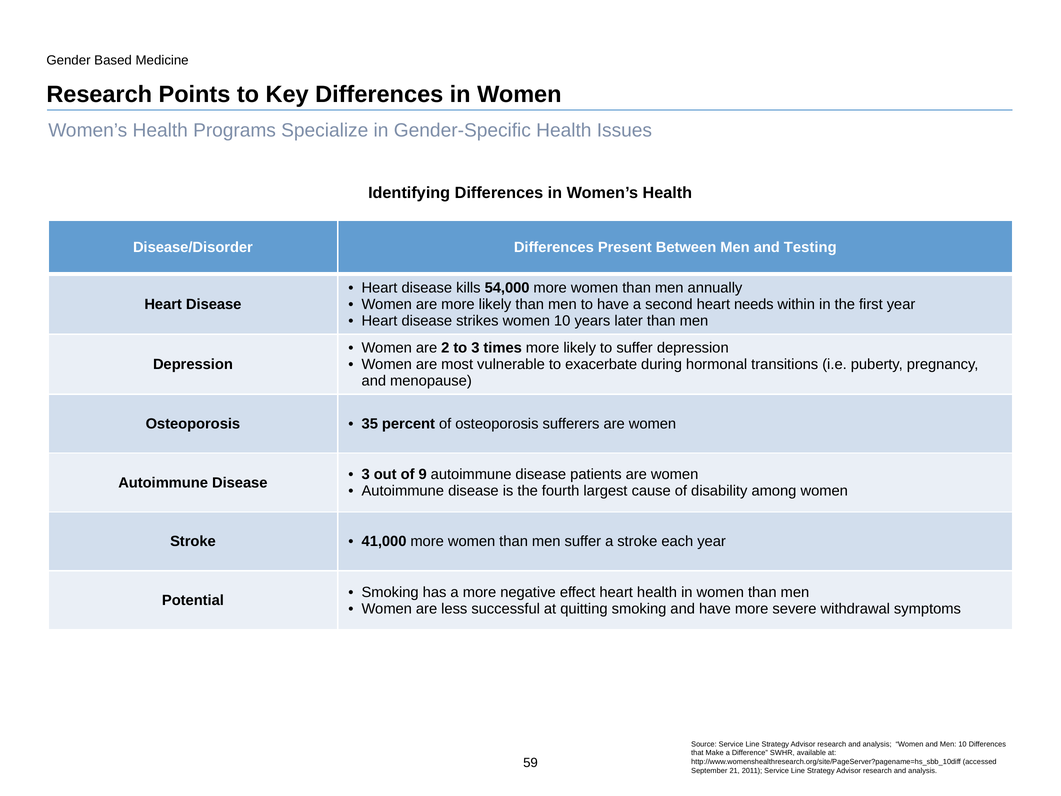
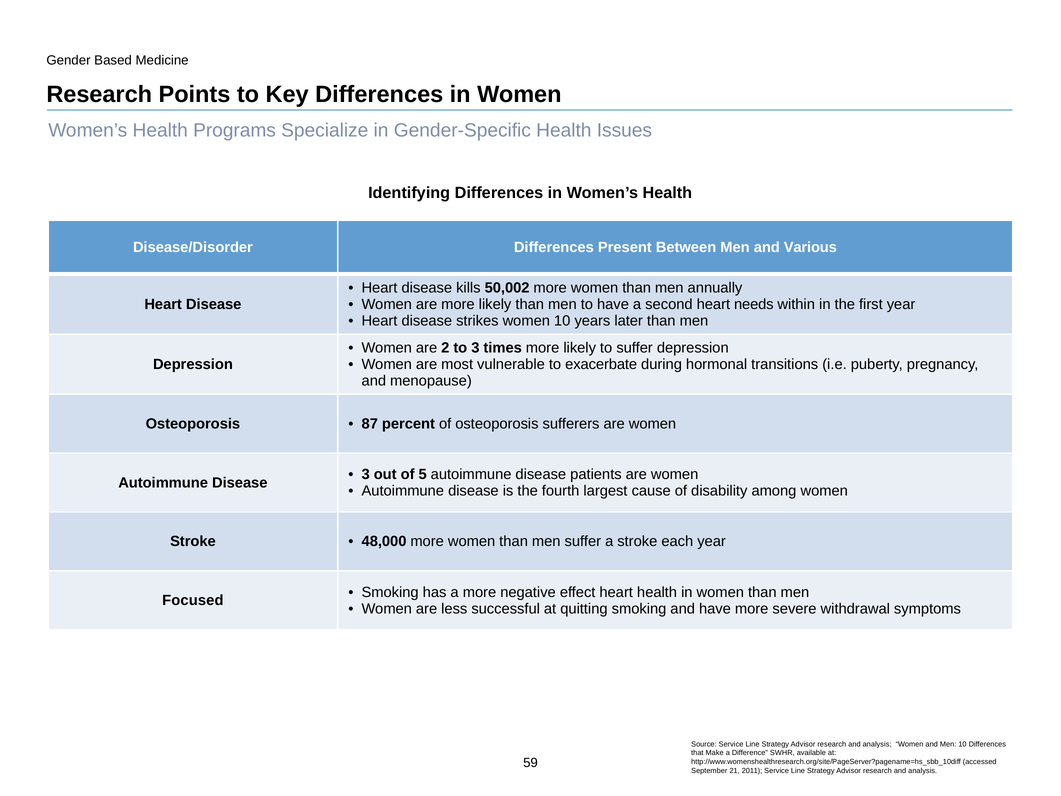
Testing: Testing -> Various (810, 247)
54,000: 54,000 -> 50,002 (507, 288)
35: 35 -> 87 (370, 424)
9: 9 -> 5 (423, 474)
41,000: 41,000 -> 48,000 (384, 541)
Potential: Potential -> Focused (193, 600)
